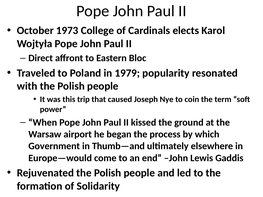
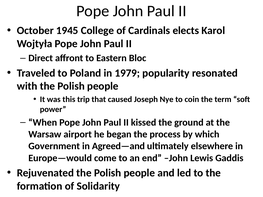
1973: 1973 -> 1945 (67, 31)
Thumb—and: Thumb—and -> Agreed—and (118, 146)
